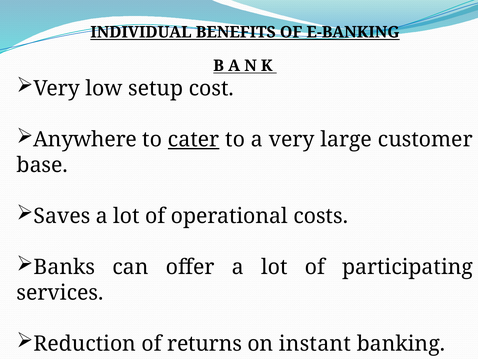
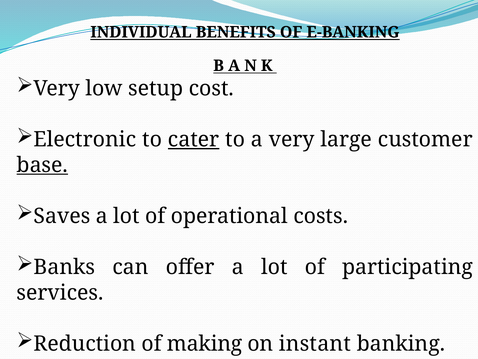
Anywhere: Anywhere -> Electronic (85, 139)
base underline: none -> present (42, 165)
returns: returns -> making (205, 343)
